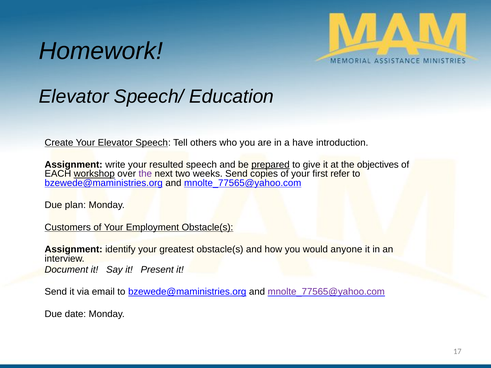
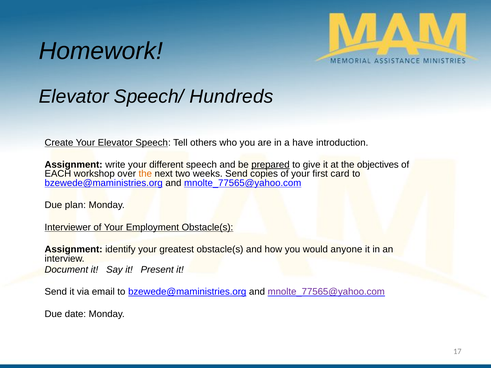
Education: Education -> Hundreds (231, 96)
resulted: resulted -> different (166, 165)
workshop underline: present -> none (94, 174)
the colour: purple -> orange (145, 174)
refer: refer -> card (340, 174)
Customers: Customers -> Interviewer (68, 227)
